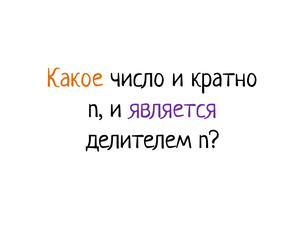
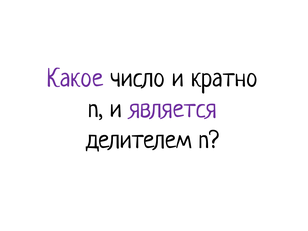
Какое colour: orange -> purple (75, 78)
